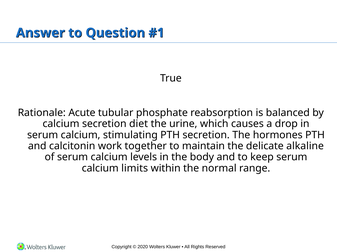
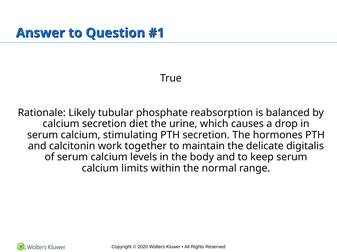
Acute: Acute -> Likely (82, 113)
alkaline: alkaline -> digitalis (305, 146)
